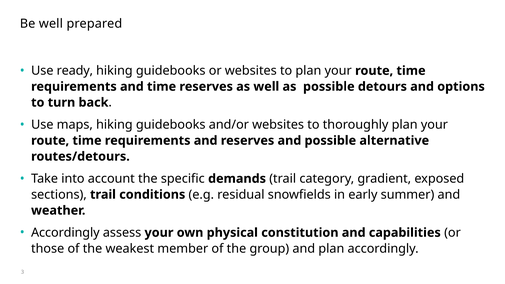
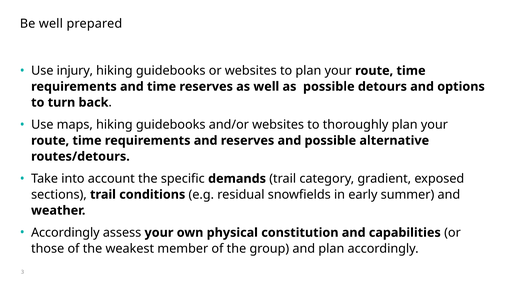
ready: ready -> injury (75, 71)
